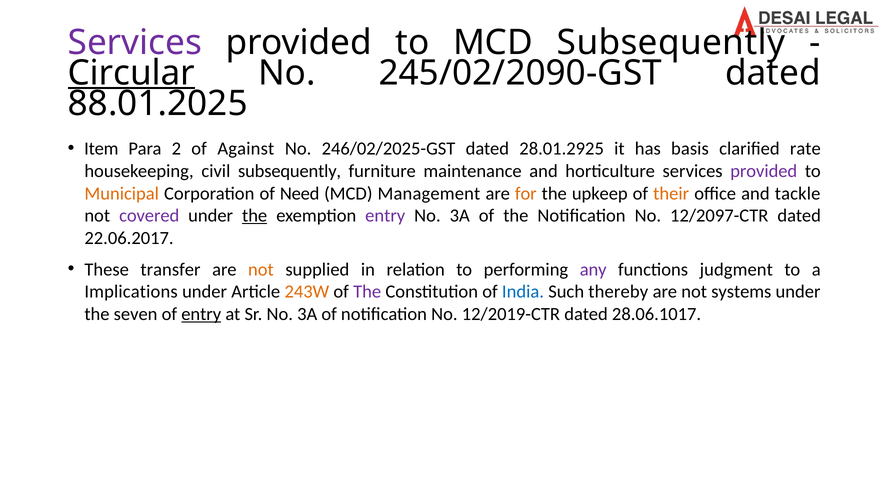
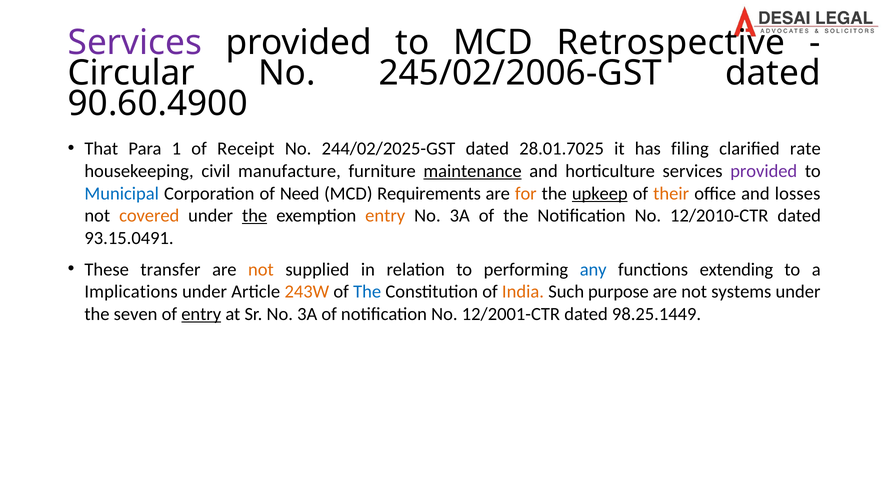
MCD Subsequently: Subsequently -> Retrospective (671, 43)
Circular underline: present -> none (131, 73)
245/02/2090-GST: 245/02/2090-GST -> 245/02/2006-GST (520, 73)
88.01.2025: 88.01.2025 -> 90.60.4900 (158, 103)
Item: Item -> That (101, 149)
2: 2 -> 1 (176, 149)
Against: Against -> Receipt (246, 149)
246/02/2025-GST: 246/02/2025-GST -> 244/02/2025-GST (388, 149)
28.01.2925: 28.01.2925 -> 28.01.7025 (562, 149)
basis: basis -> filing (690, 149)
civil subsequently: subsequently -> manufacture (289, 171)
maintenance underline: none -> present (473, 171)
Municipal colour: orange -> blue (122, 193)
Management: Management -> Requirements (429, 193)
upkeep underline: none -> present (600, 193)
tackle: tackle -> losses (798, 193)
covered colour: purple -> orange (149, 216)
entry colour: purple -> orange (385, 216)
12/2097-CTR: 12/2097-CTR -> 12/2010-CTR (719, 216)
22.06.2017: 22.06.2017 -> 93.15.0491 (129, 238)
any colour: purple -> blue (593, 269)
judgment: judgment -> extending (736, 269)
The colour: purple -> blue (367, 292)
India colour: blue -> orange (523, 292)
thereby: thereby -> purpose (618, 292)
12/2019-CTR: 12/2019-CTR -> 12/2001-CTR (511, 314)
28.06.1017: 28.06.1017 -> 98.25.1449 (657, 314)
